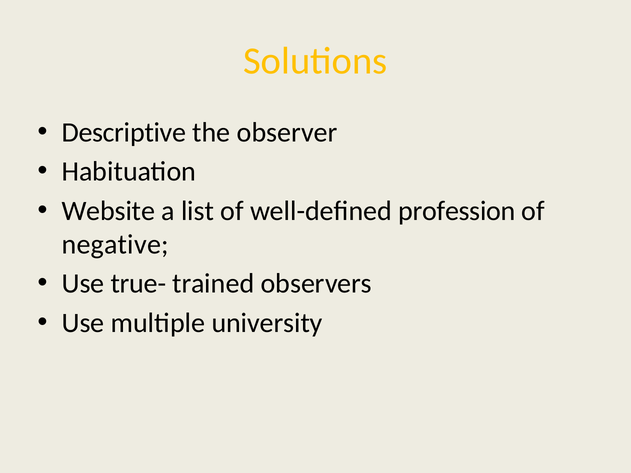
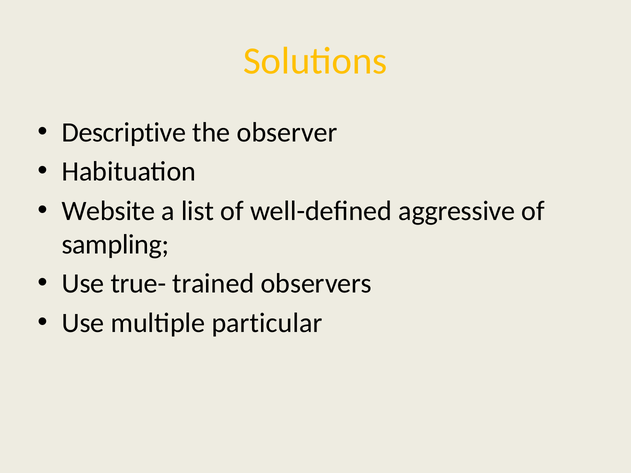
profession: profession -> aggressive (457, 211)
negative: negative -> sampling (115, 245)
university: university -> particular (267, 323)
